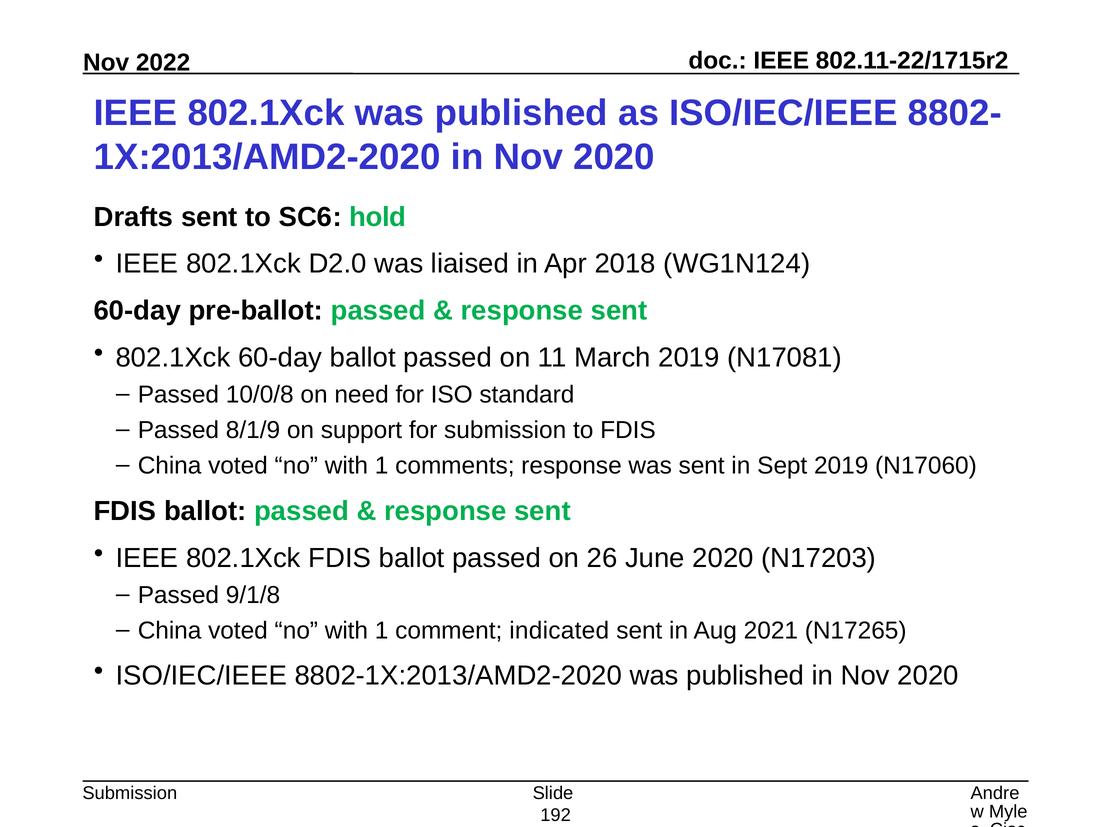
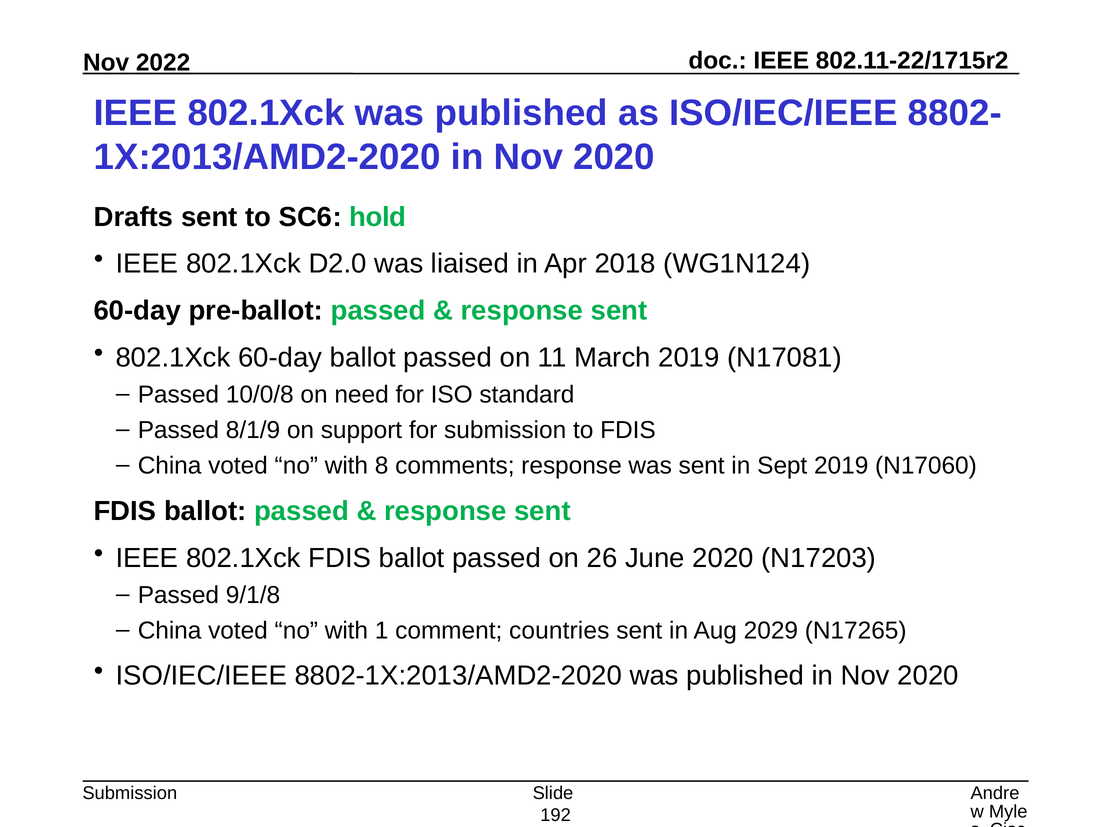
1: 1 -> 8 (382, 466)
indicated: indicated -> countries (559, 630)
2021: 2021 -> 2029 (771, 630)
